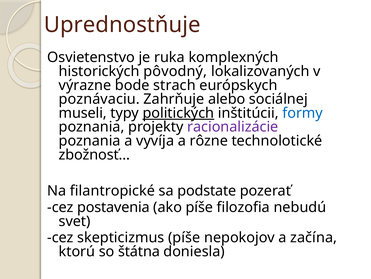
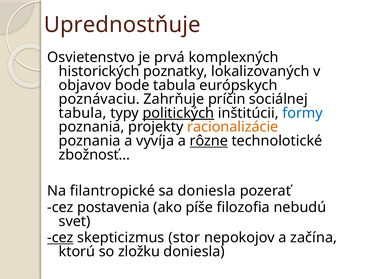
ruka: ruka -> prvá (169, 57)
pôvodný: pôvodný -> poznatky (175, 71)
výrazne: výrazne -> objavov (85, 85)
bode strach: strach -> tabula (175, 85)
alebo: alebo -> príčin (227, 99)
museli: museli -> tabula (83, 113)
racionalizácie colour: purple -> orange (233, 127)
rôzne underline: none -> present (209, 140)
sa podstate: podstate -> doniesla (207, 190)
cez underline: none -> present (60, 237)
skepticizmus píše: píše -> stor (184, 237)
štátna: štátna -> zložku (139, 251)
